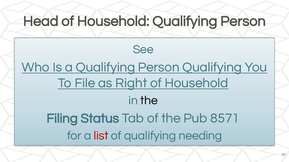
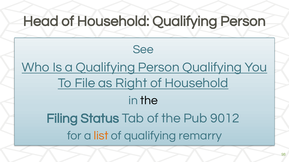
8571: 8571 -> 9012 (225, 119)
list colour: red -> orange (101, 136)
needing: needing -> remarry (200, 136)
